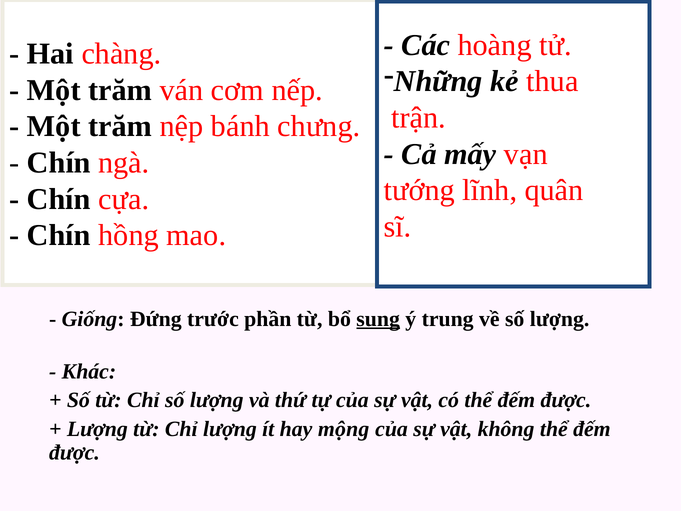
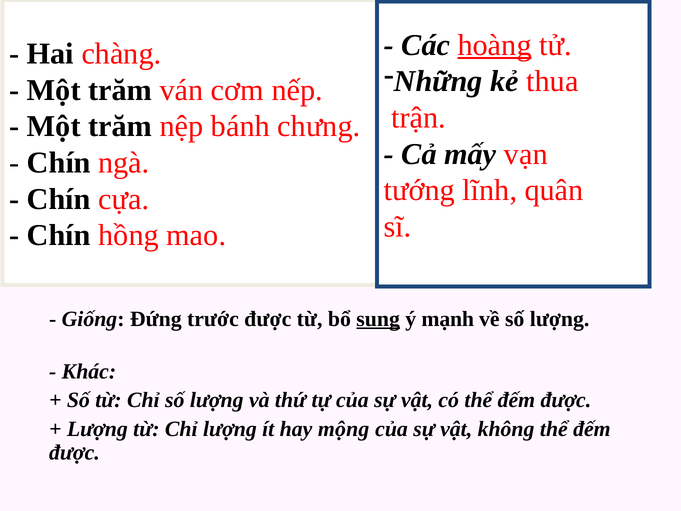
hoàng underline: none -> present (495, 45)
trước phần: phần -> được (268, 319)
trung: trung -> mạnh (448, 319)
